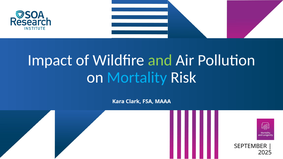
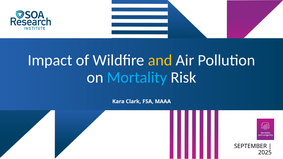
and colour: light green -> yellow (160, 60)
